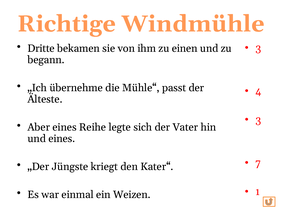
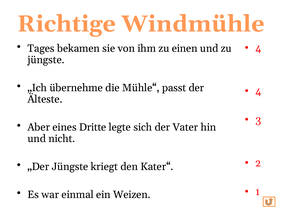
Dritte: Dritte -> Tages (41, 48)
3: 3 -> 4 (258, 48)
begann: begann -> jüngste (46, 60)
Reihe: Reihe -> Dritte (93, 127)
und eines: eines -> nicht (62, 139)
7: 7 -> 2 (258, 163)
